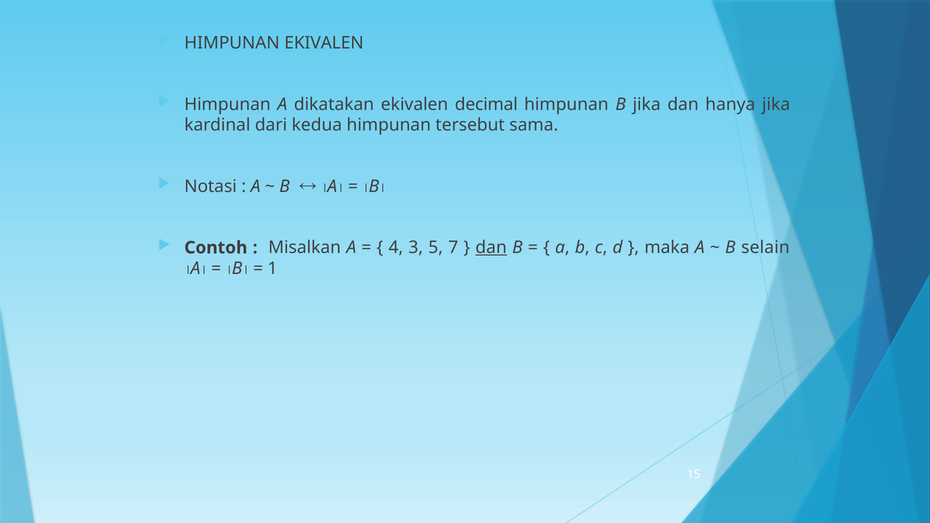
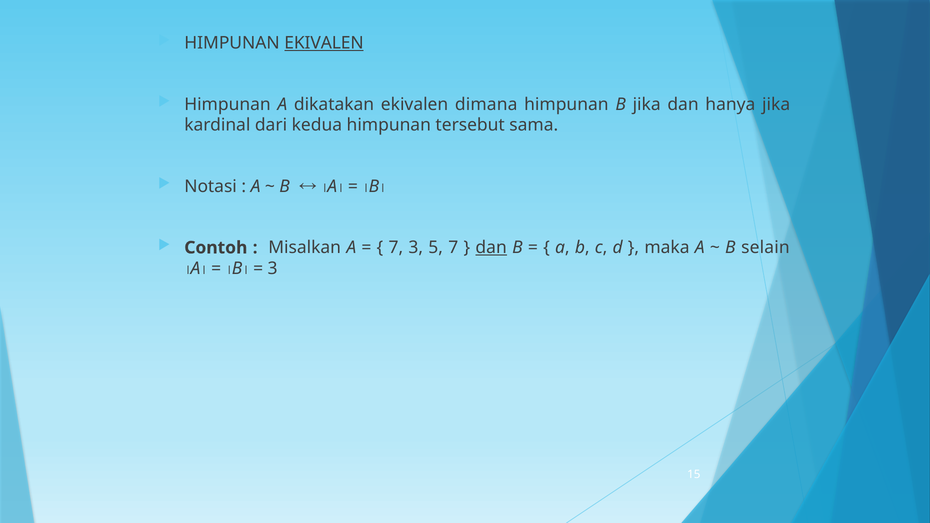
EKIVALEN underline: none -> present (324, 43)
decimal: decimal -> dimana (486, 104)
4: 4 -> 7 (396, 248)
1: 1 -> 3 (273, 269)
